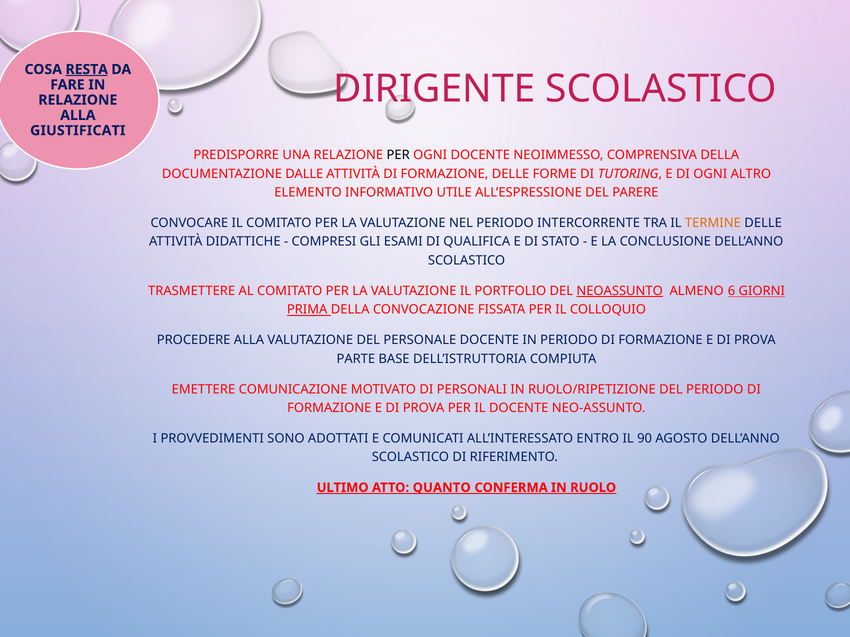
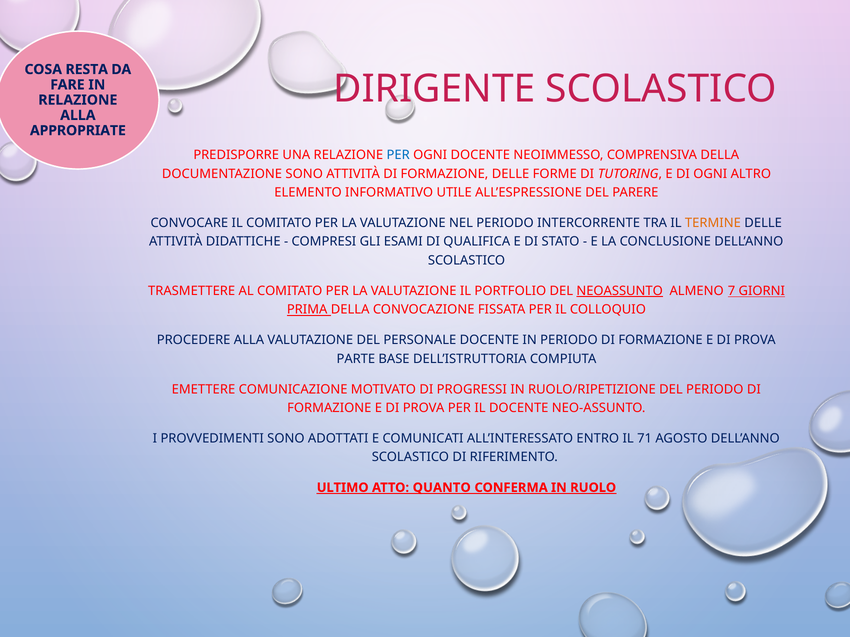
RESTA underline: present -> none (87, 69)
GIUSTIFICATI: GIUSTIFICATI -> APPROPRIATE (78, 131)
PER colour: black -> blue (398, 155)
DOCUMENTAZIONE DALLE: DALLE -> SONO (304, 174)
6: 6 -> 7 (732, 291)
PERSONALI: PERSONALI -> PROGRESSI (472, 390)
90: 90 -> 71 (645, 439)
